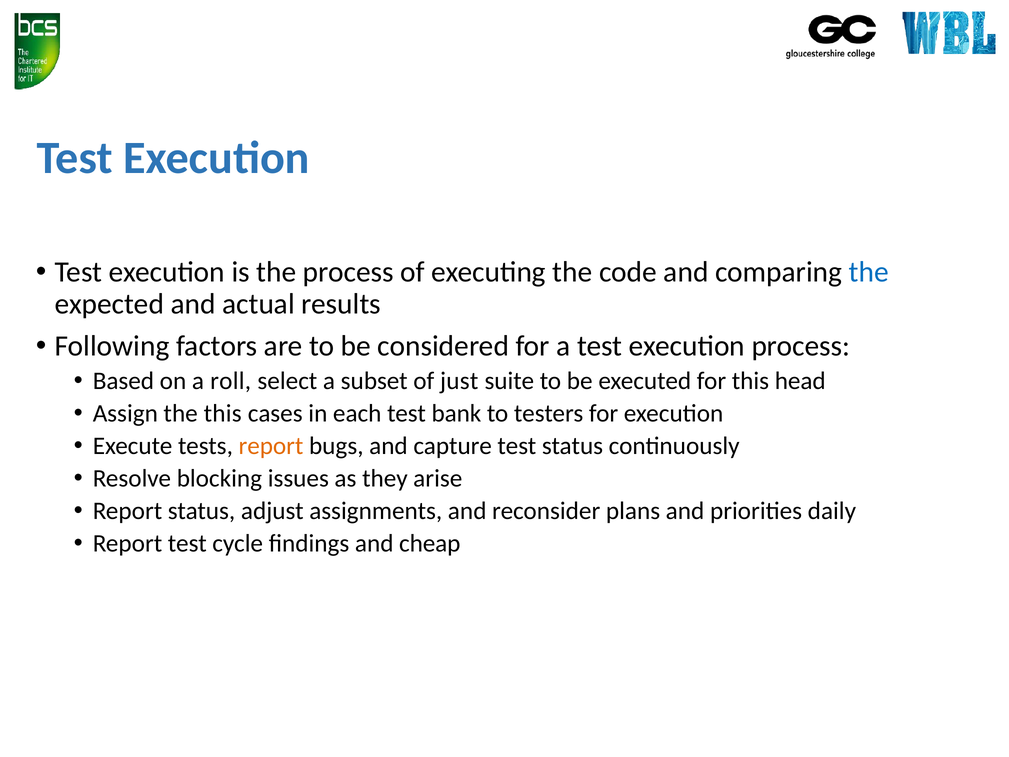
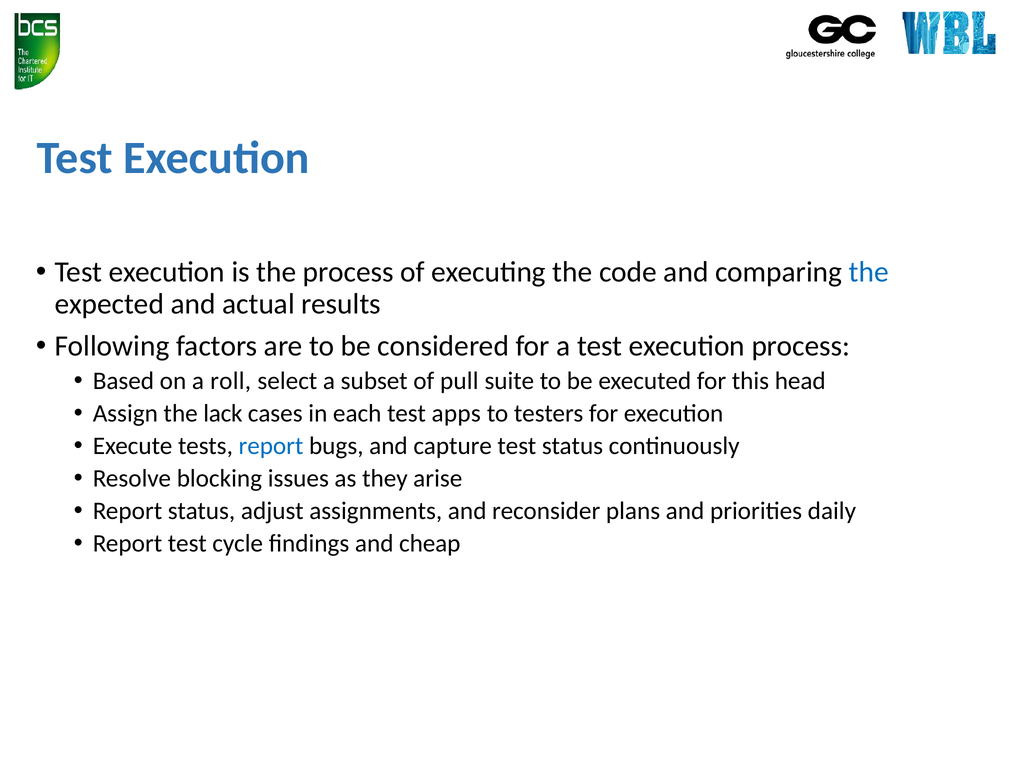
just: just -> pull (459, 381)
the this: this -> lack (223, 413)
bank: bank -> apps (456, 413)
report colour: orange -> blue (271, 446)
